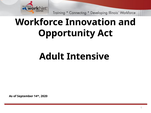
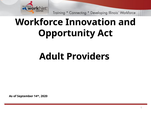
Intensive: Intensive -> Providers (88, 57)
